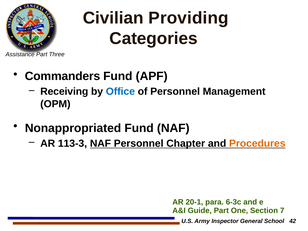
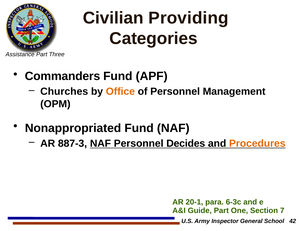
Receiving: Receiving -> Churches (64, 92)
Office colour: blue -> orange (120, 92)
113-3: 113-3 -> 887-3 (72, 143)
Chapter: Chapter -> Decides (186, 143)
